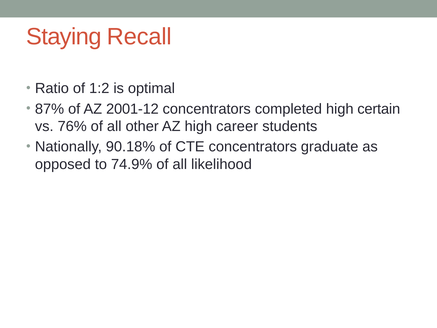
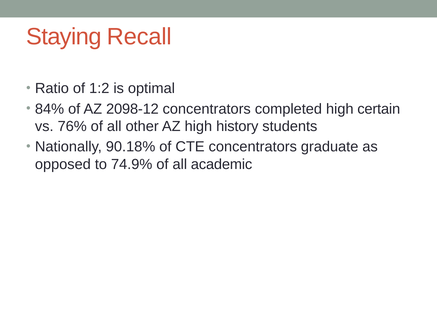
87%: 87% -> 84% (50, 109)
2001-12: 2001-12 -> 2098-12 (132, 109)
career: career -> history (237, 126)
likelihood: likelihood -> academic (222, 164)
